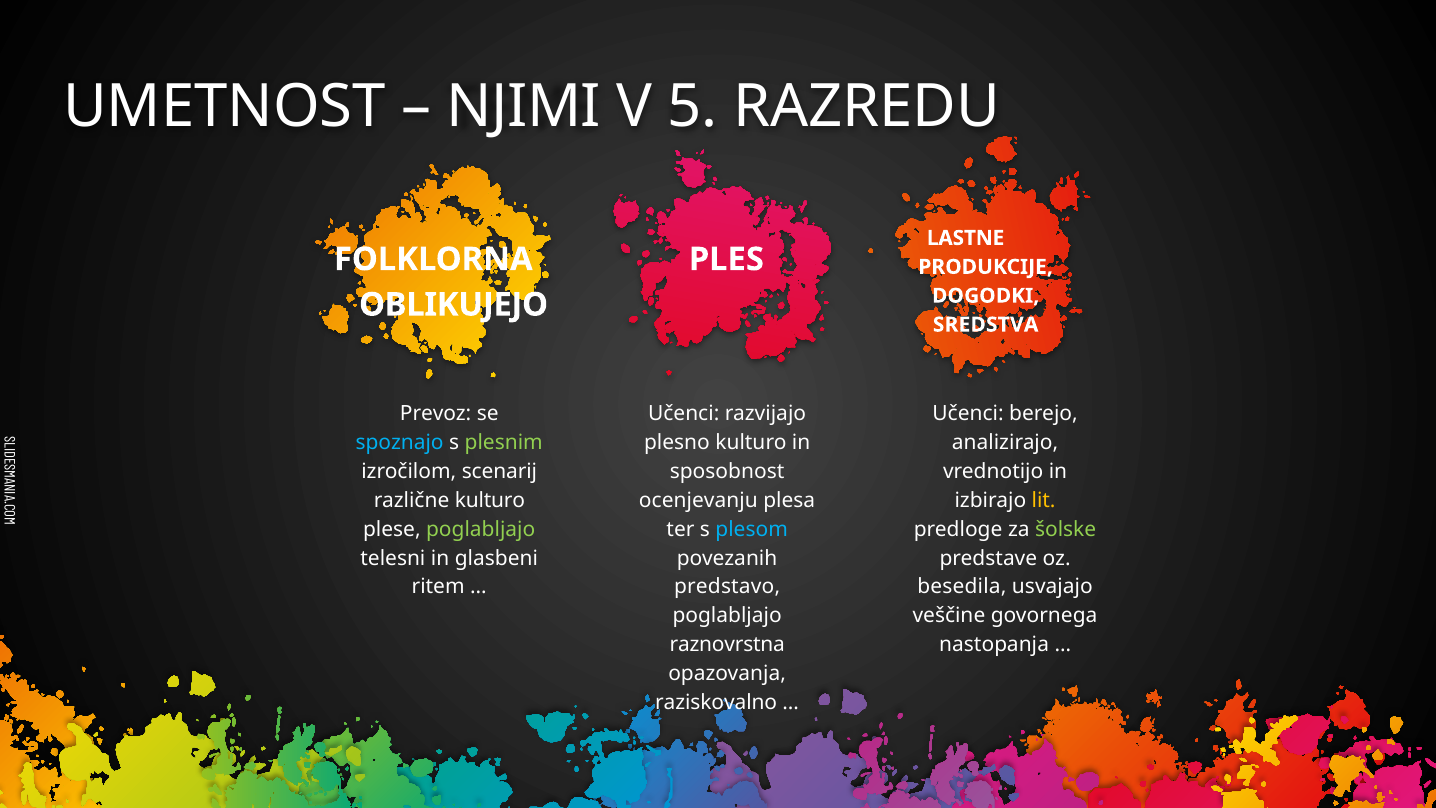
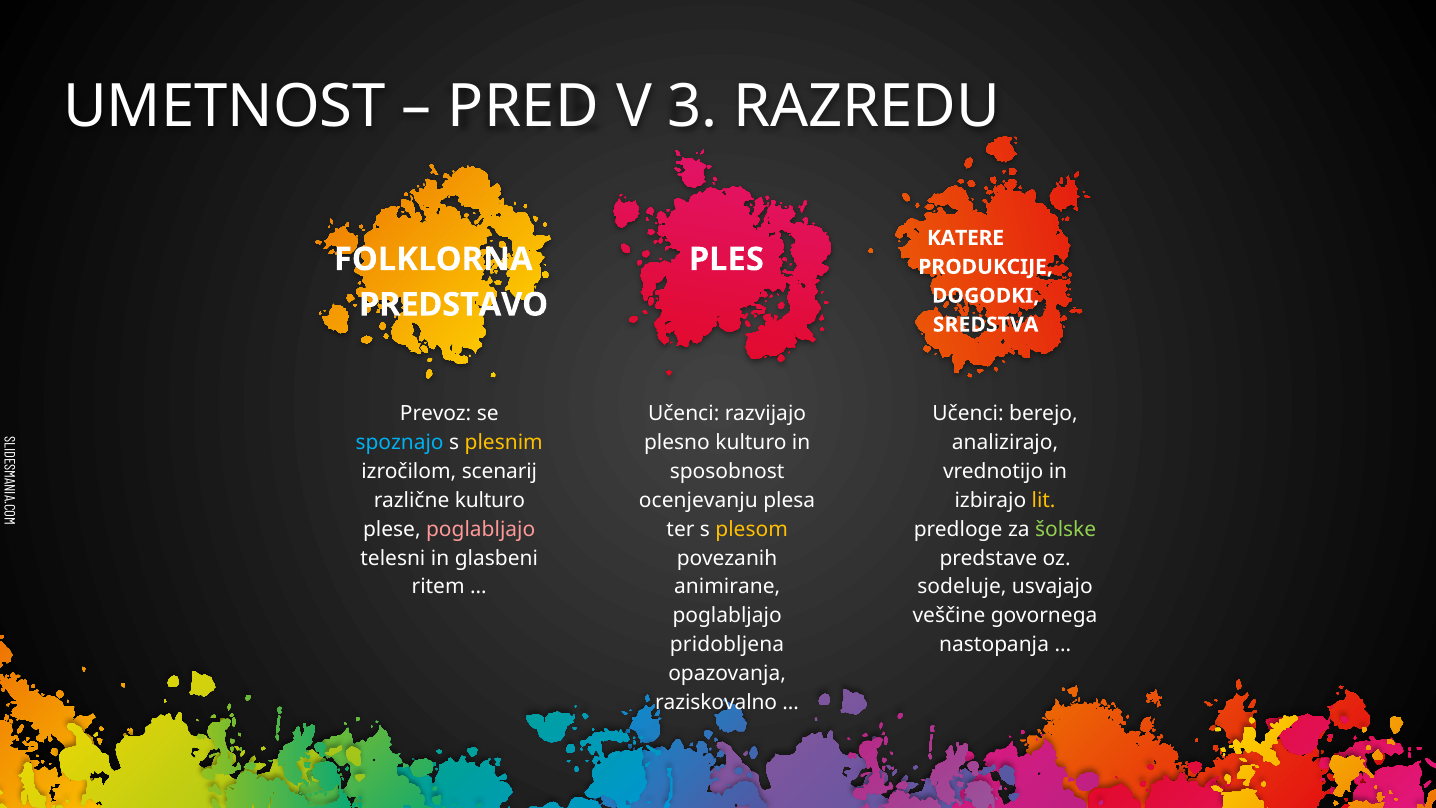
NJIMI: NJIMI -> PRED (523, 107)
5: 5 -> 3 (693, 107)
LASTNE: LASTNE -> KATERE (965, 238)
OBLIKUJEJO: OBLIKUJEJO -> PREDSTAVO (454, 305)
plesnim colour: light green -> yellow (504, 442)
poglabljajo colour: light green -> pink (481, 529)
plesom colour: light blue -> yellow (752, 529)
predstavo: predstavo -> animirane (727, 587)
besedila: besedila -> sodeluje (962, 587)
raznovrstna: raznovrstna -> pridobljena (727, 645)
